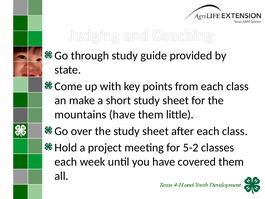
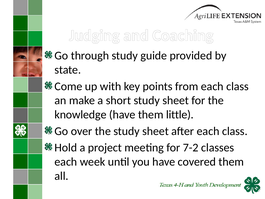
mountains: mountains -> knowledge (81, 114)
5-2: 5-2 -> 7-2 (191, 147)
